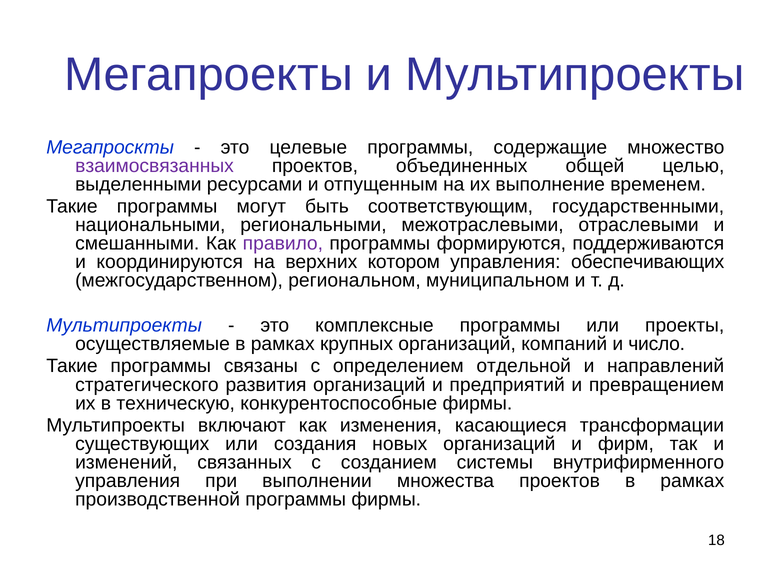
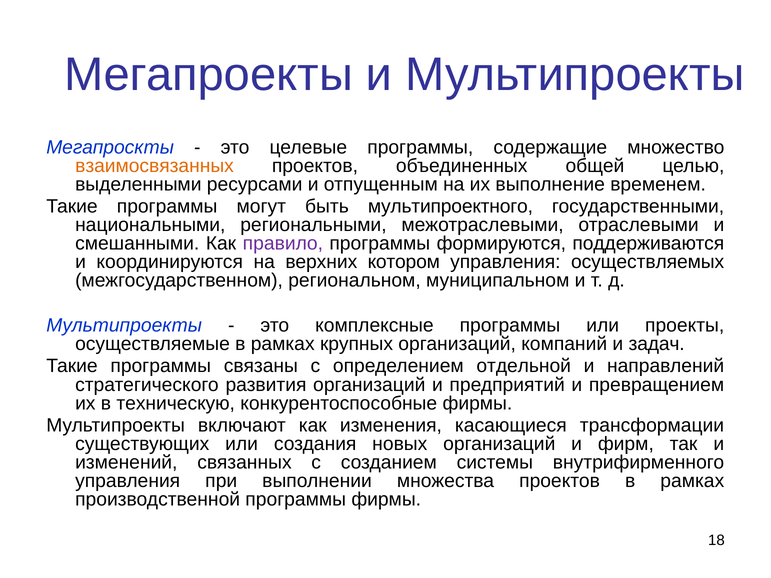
взаимосвязанных colour: purple -> orange (155, 166)
соответствующим: соответствующим -> мультипроектного (450, 207)
обеспечивающих: обеспечивающих -> осуществляемых (648, 262)
число: число -> задач (657, 344)
